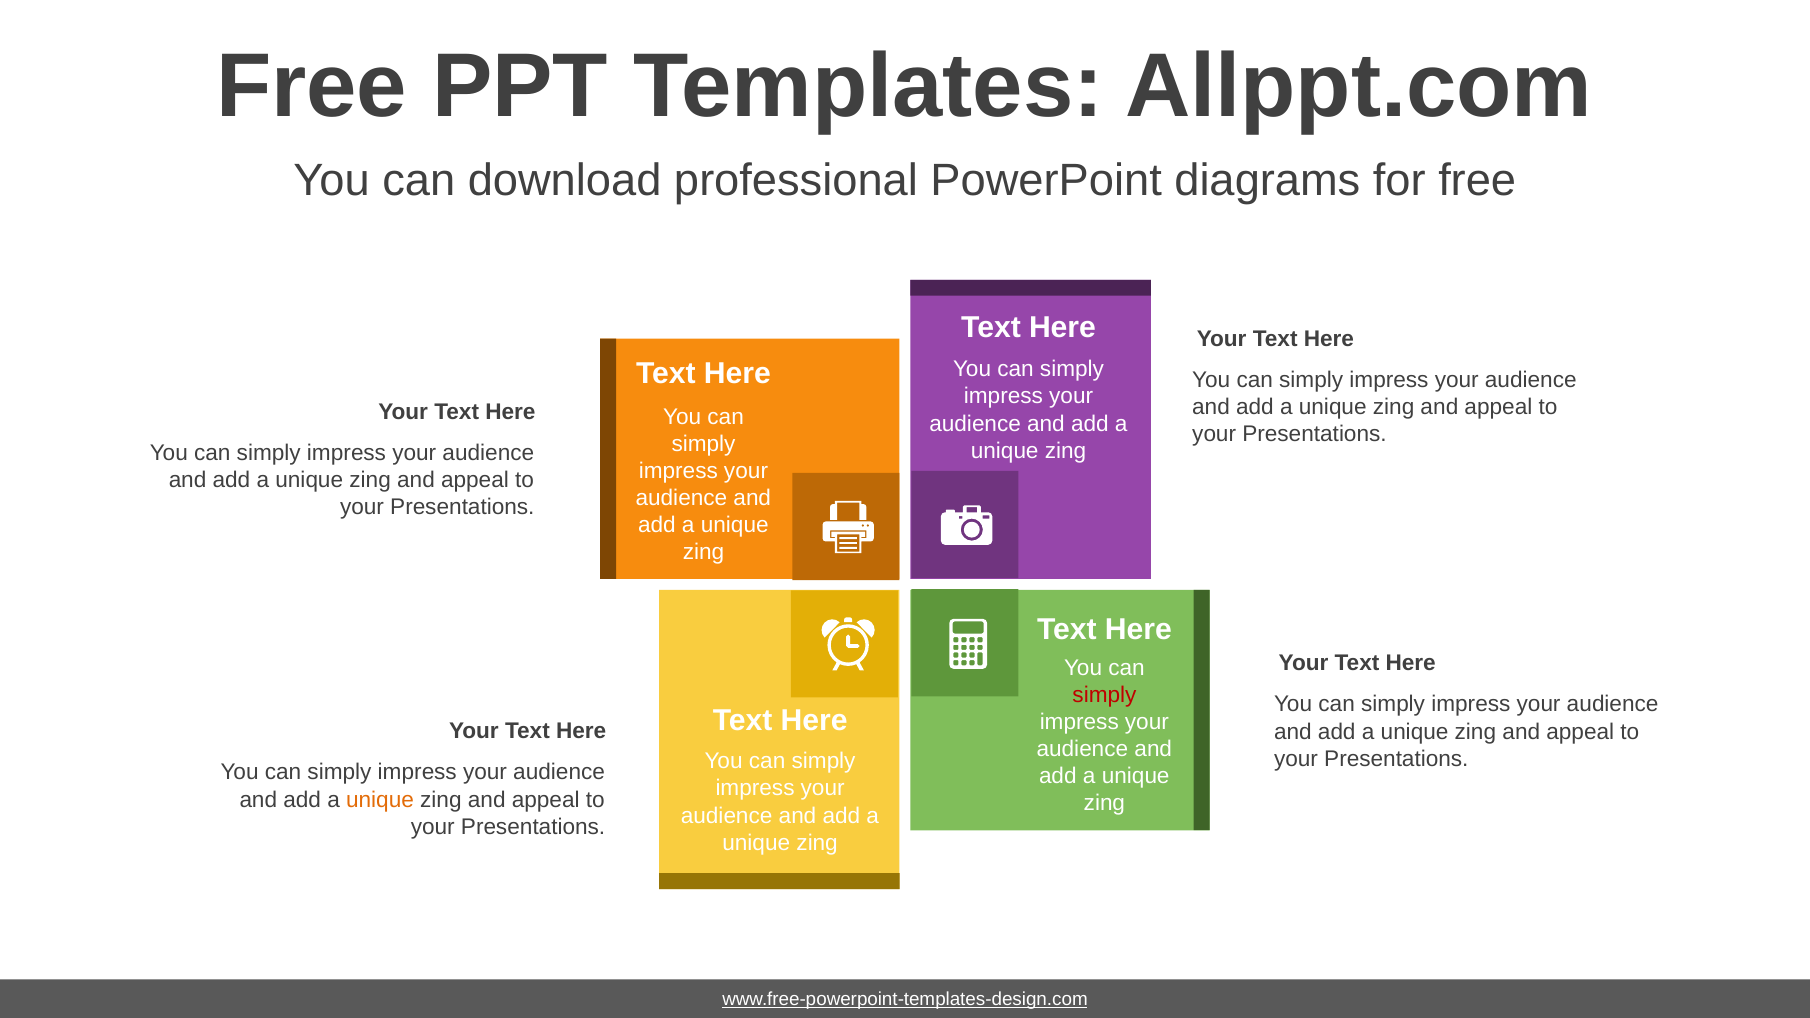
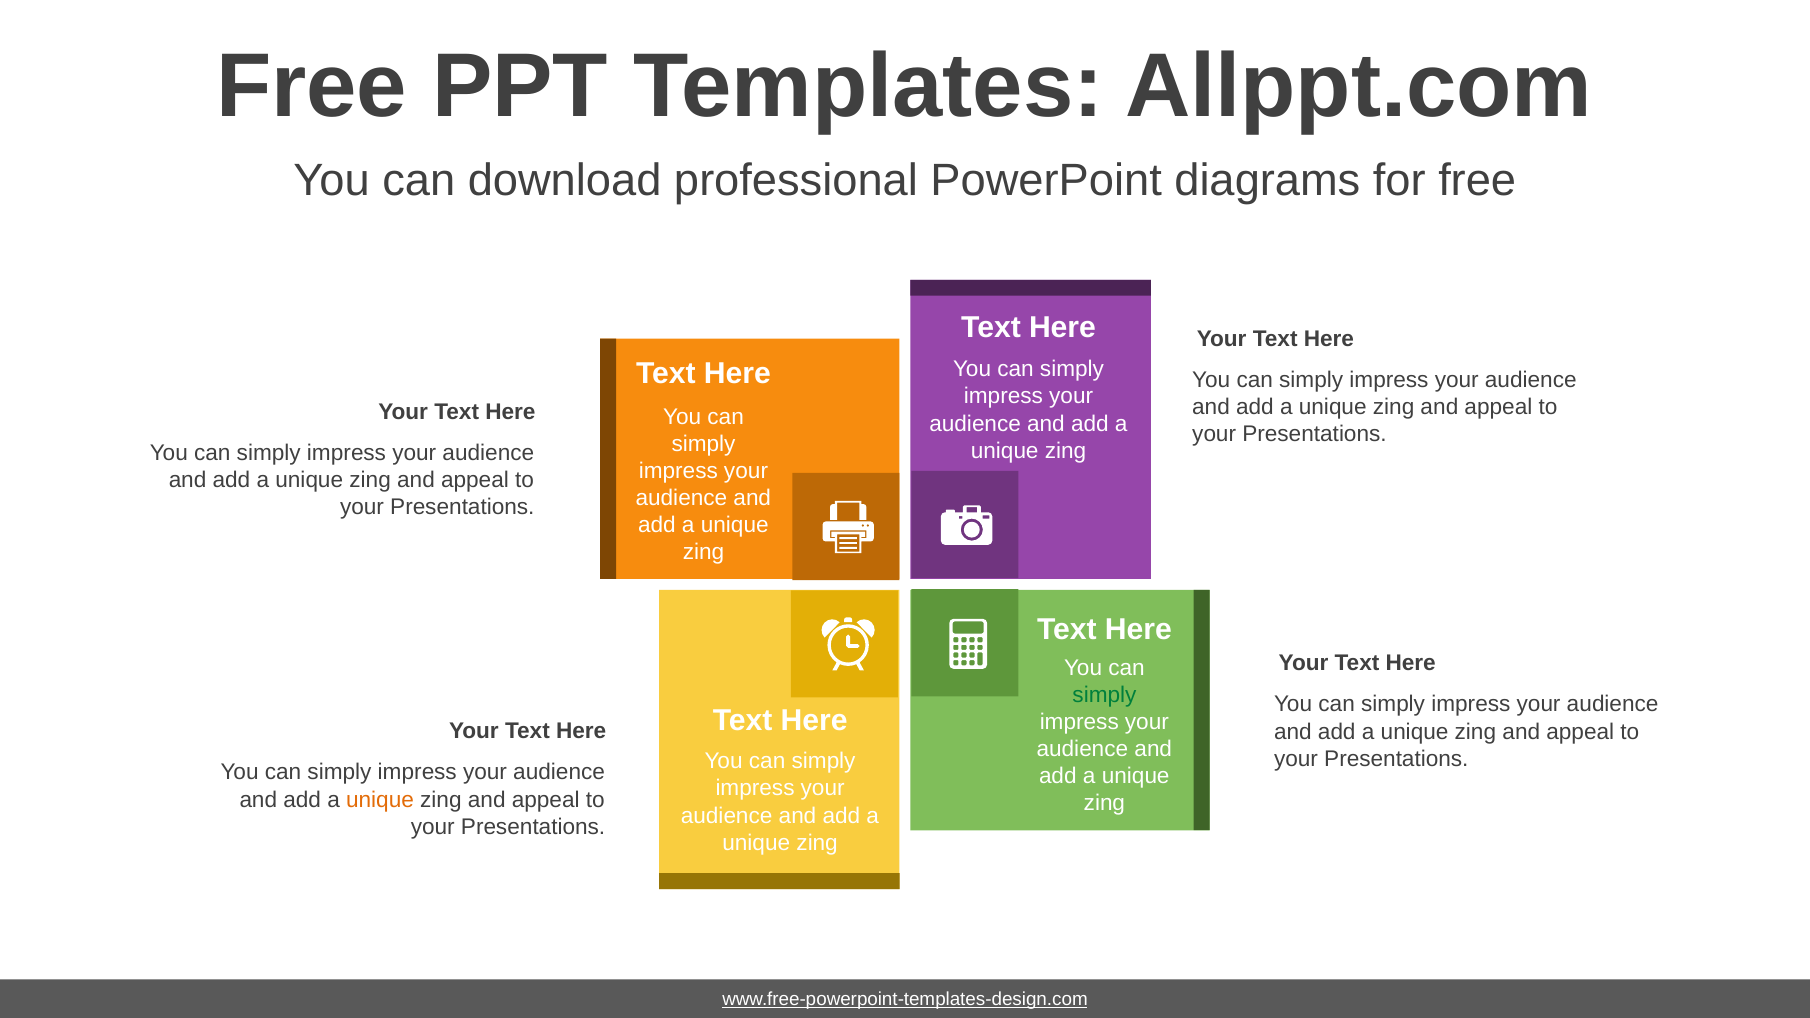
simply colour: red -> green (1104, 695)
